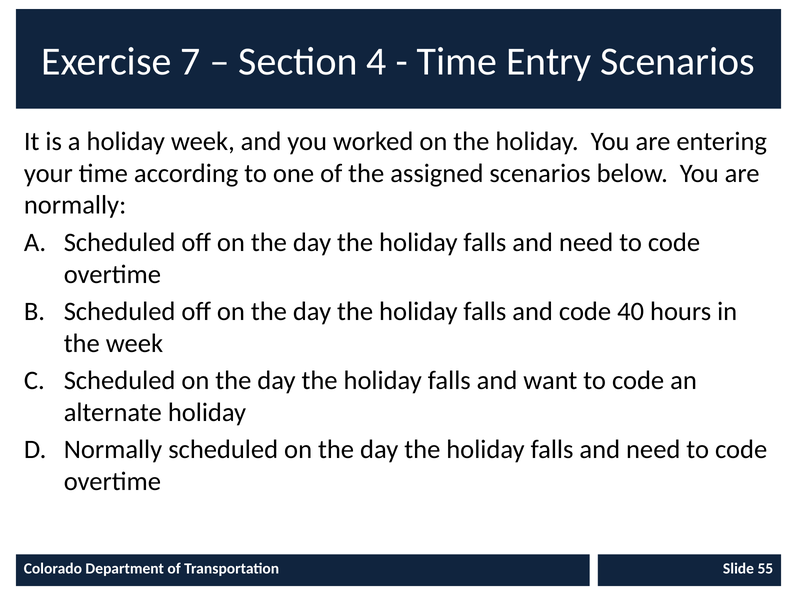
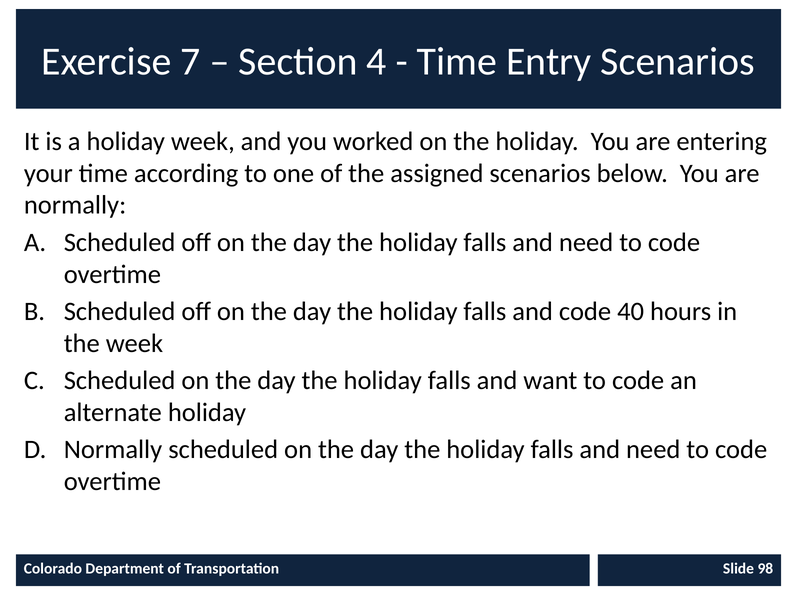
55: 55 -> 98 (765, 568)
